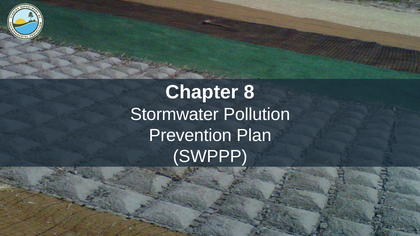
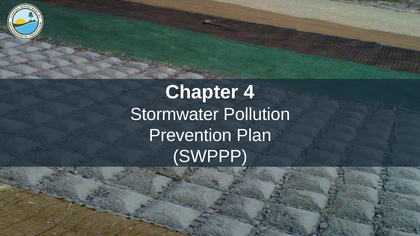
8: 8 -> 4 (249, 92)
